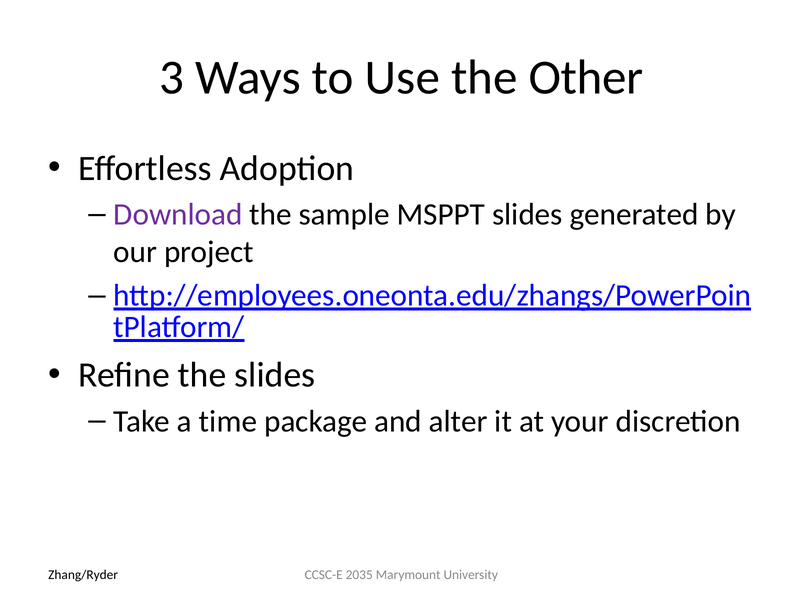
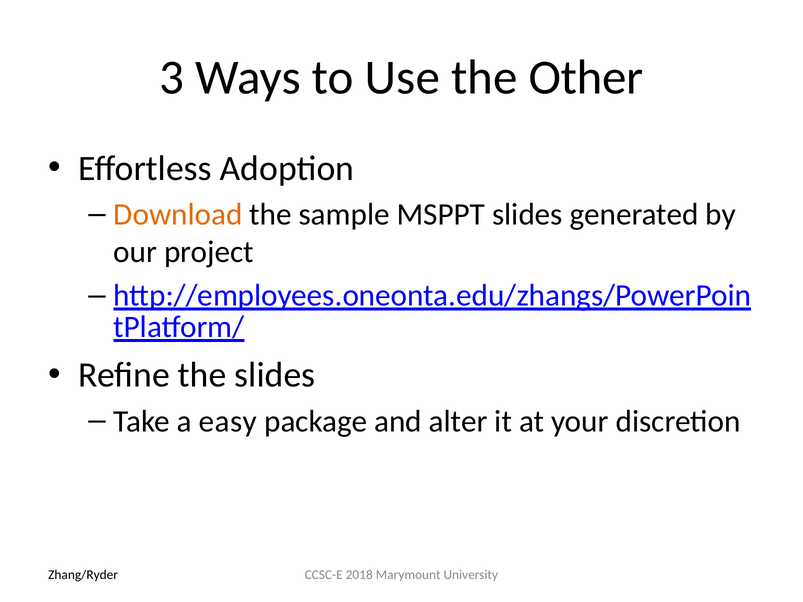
Download colour: purple -> orange (178, 215)
time: time -> easy (228, 421)
2035: 2035 -> 2018 (359, 575)
